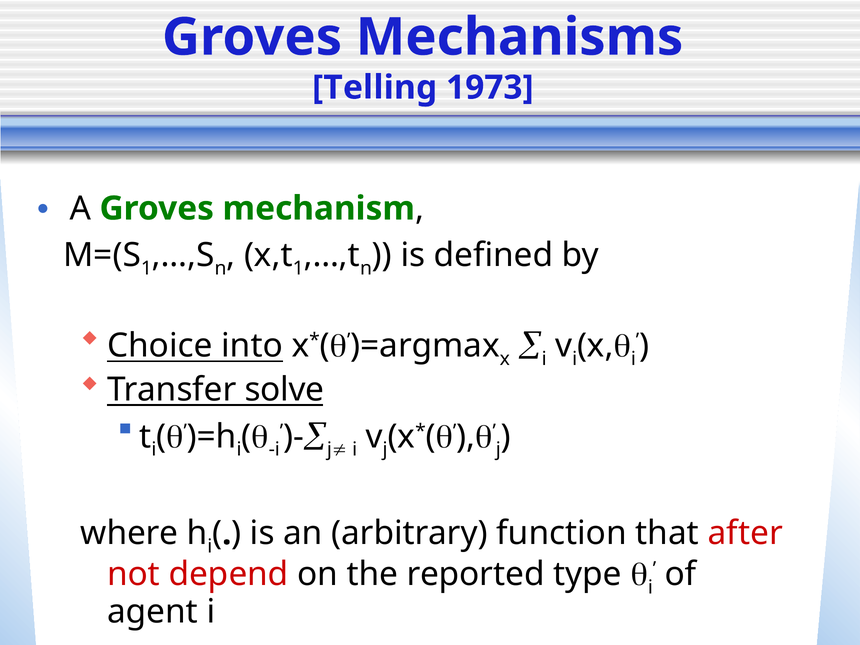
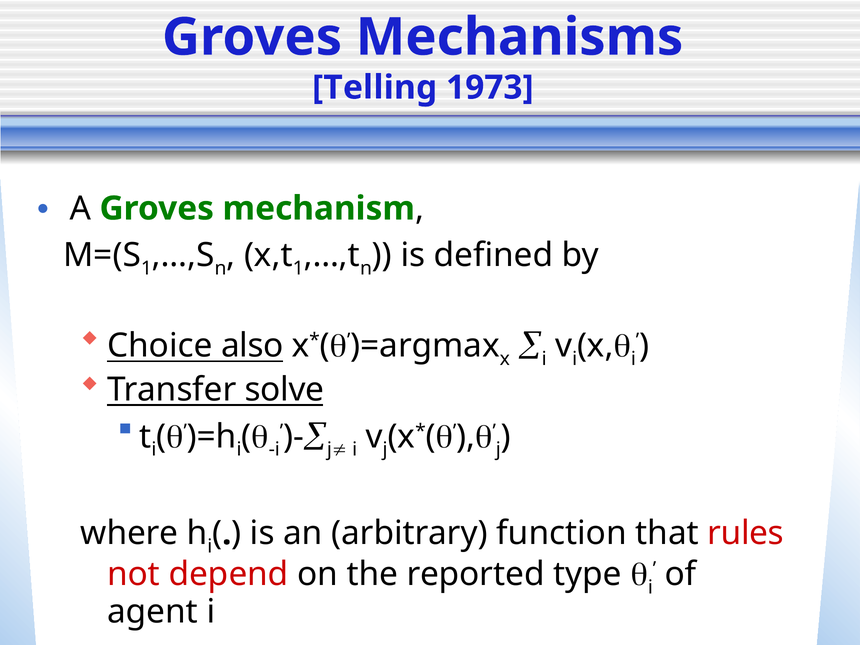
into: into -> also (252, 346)
after: after -> rules (746, 533)
